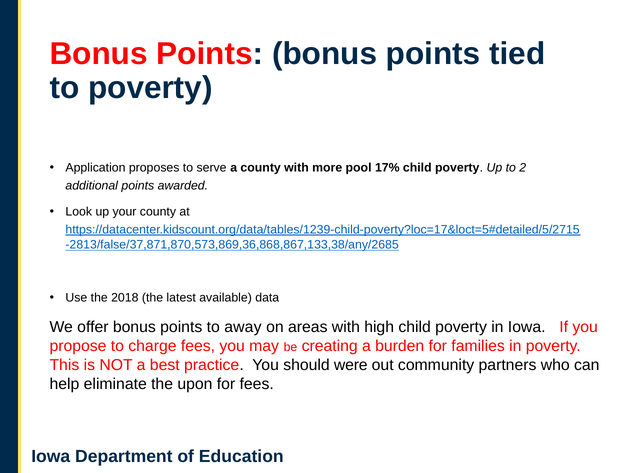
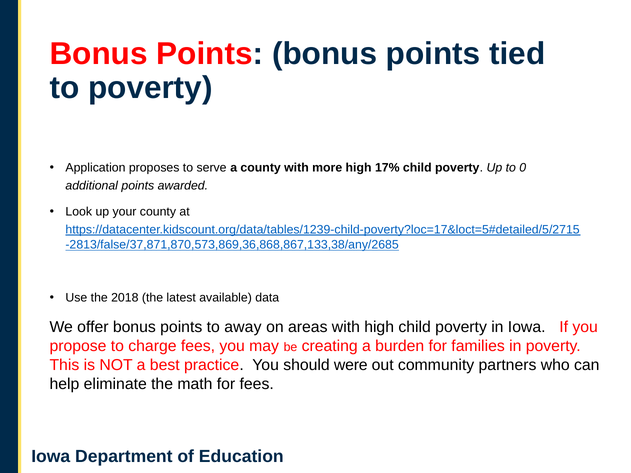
more pool: pool -> high (359, 168)
2: 2 -> 0 (523, 168)
upon: upon -> math (195, 384)
